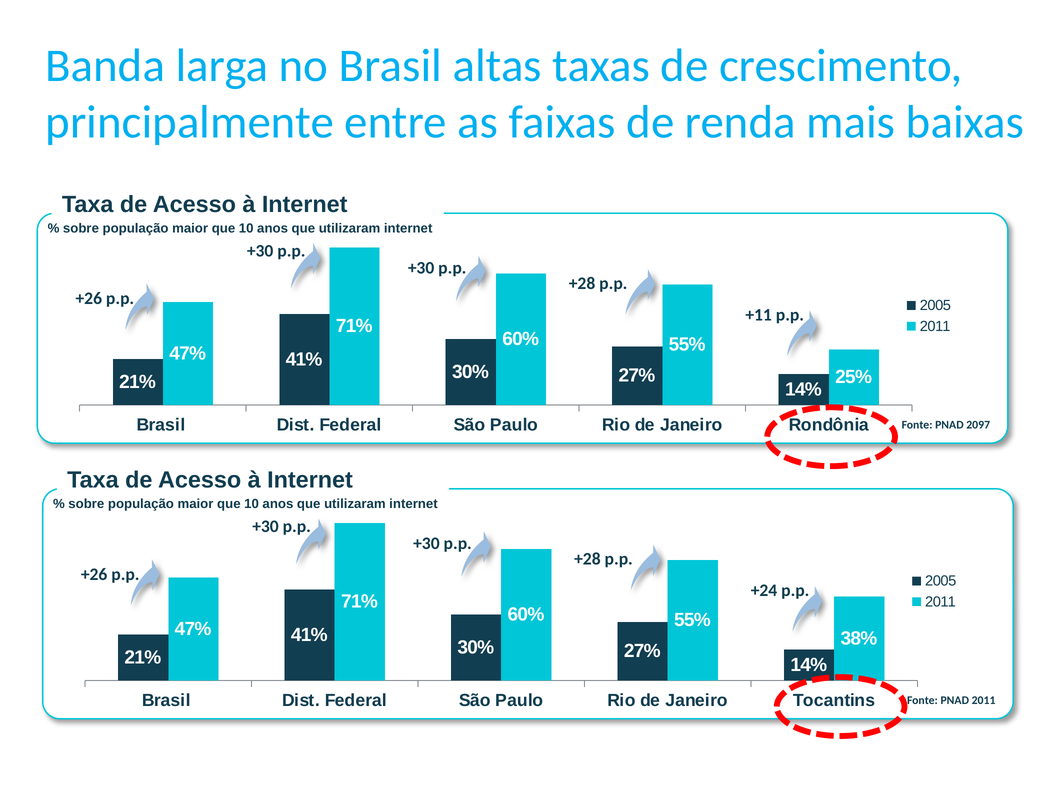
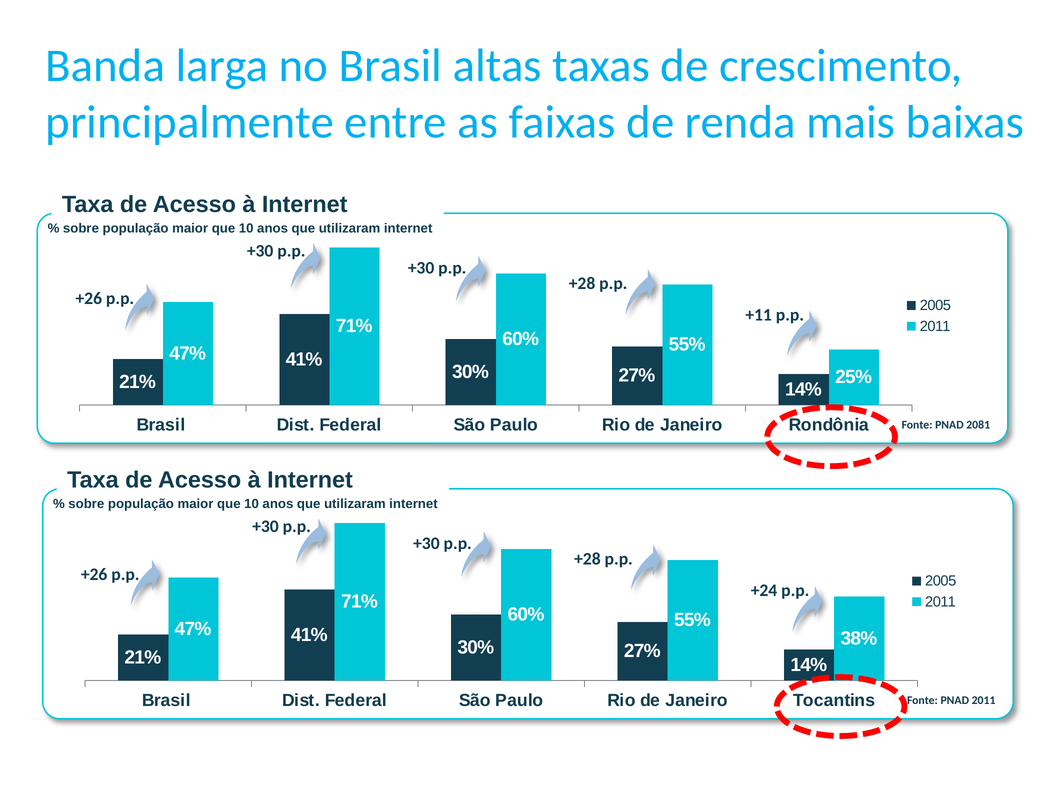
2097: 2097 -> 2081 (978, 425)
